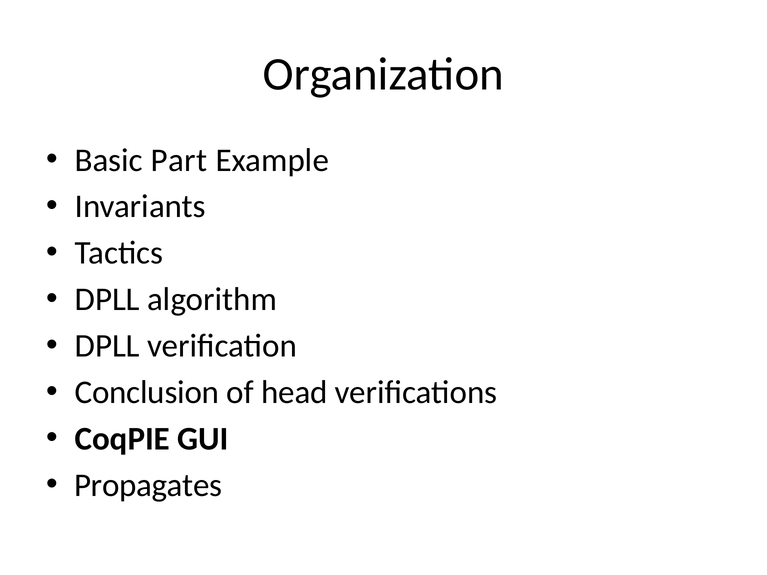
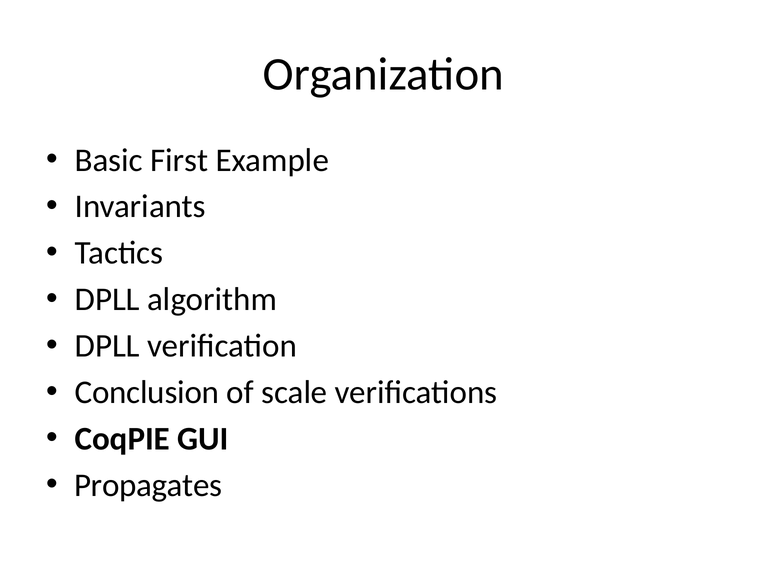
Part: Part -> First (179, 160)
head: head -> scale (294, 393)
